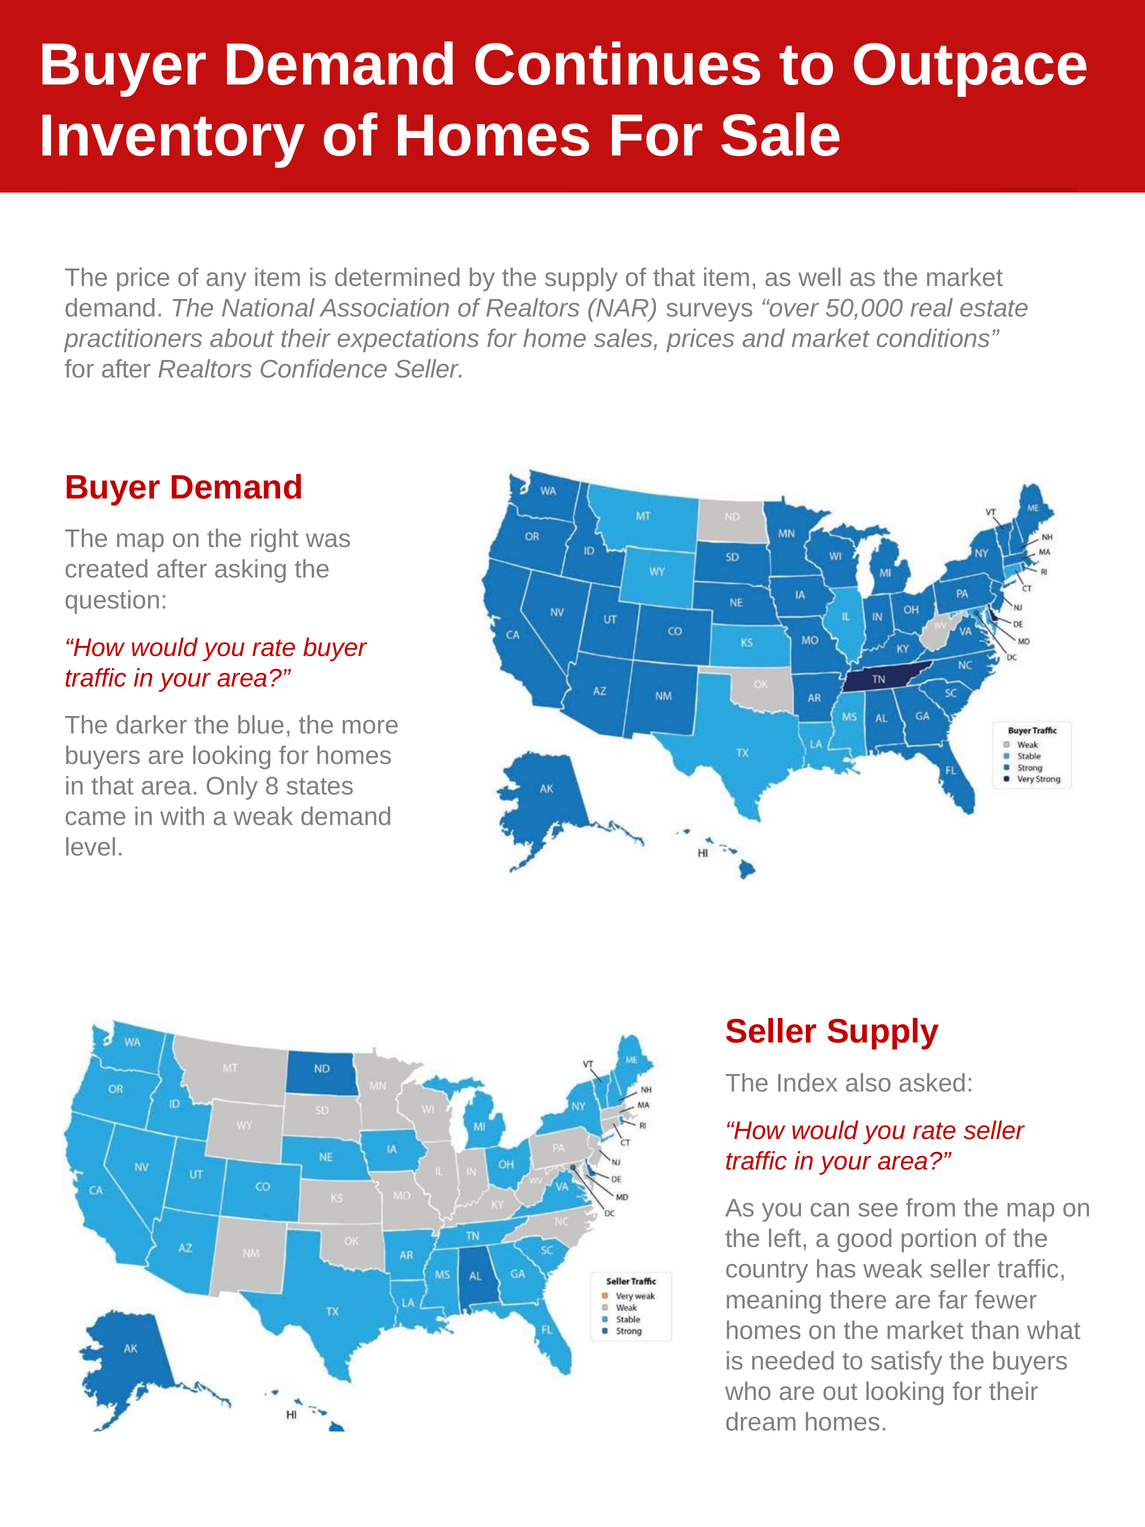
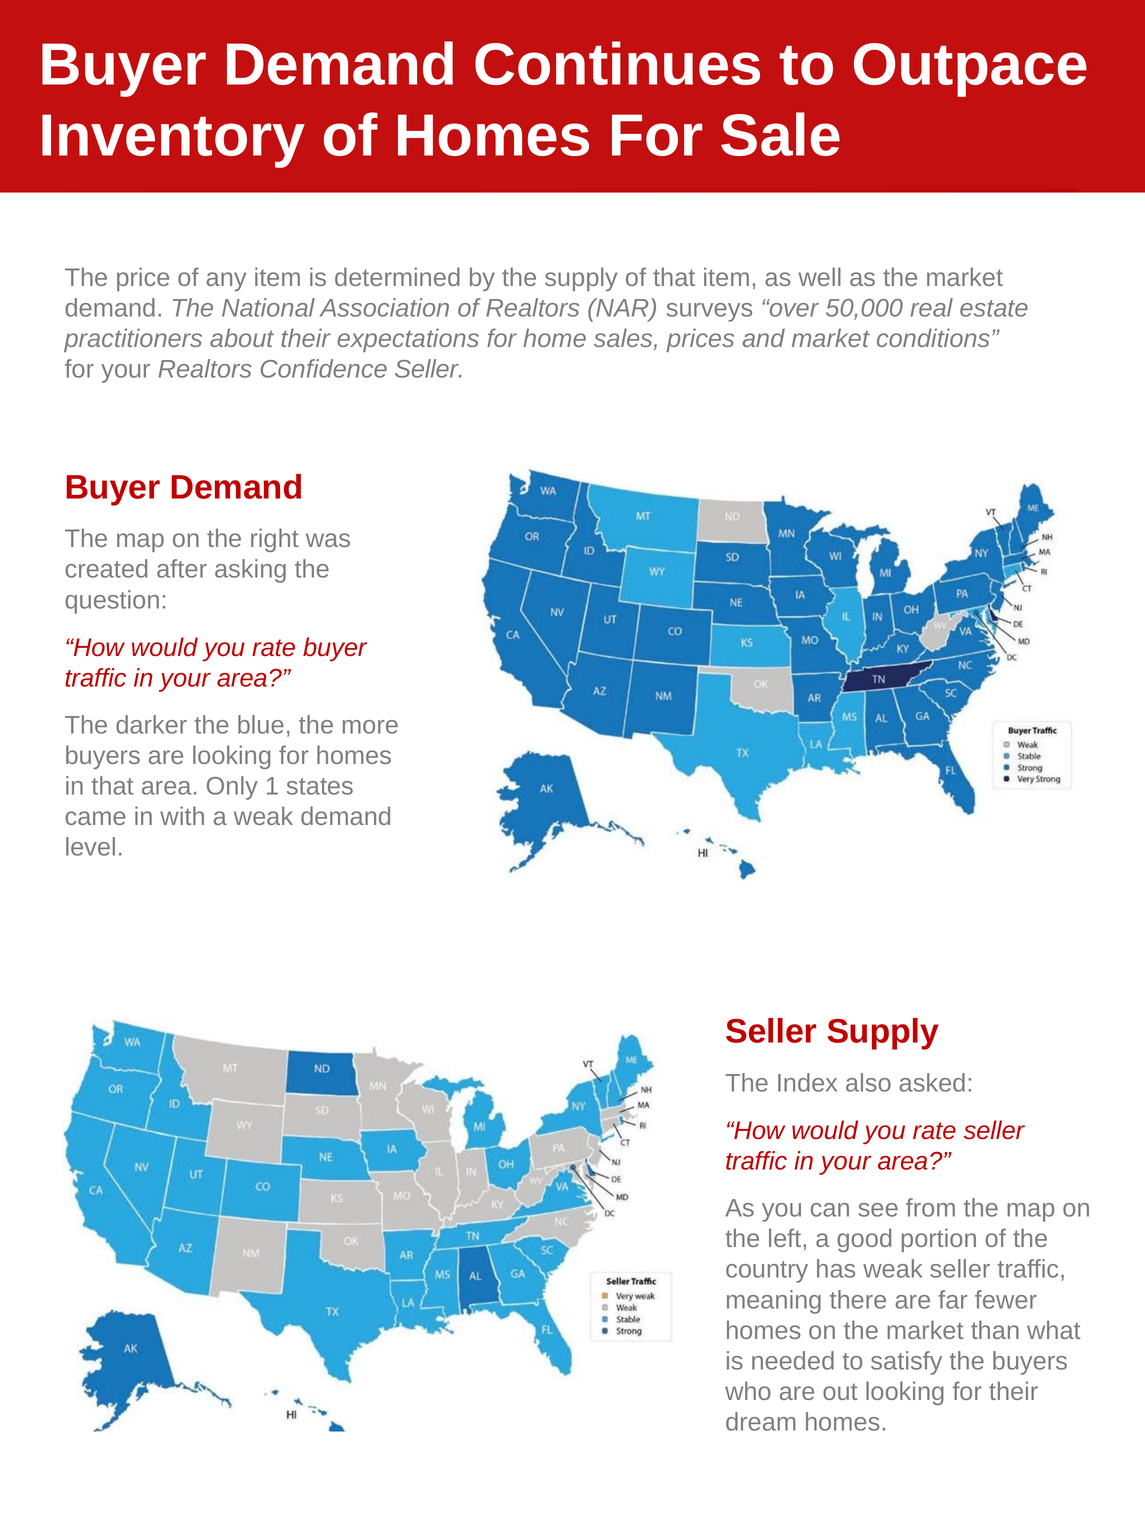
for after: after -> your (126, 369)
Only 8: 8 -> 1 (272, 786)
